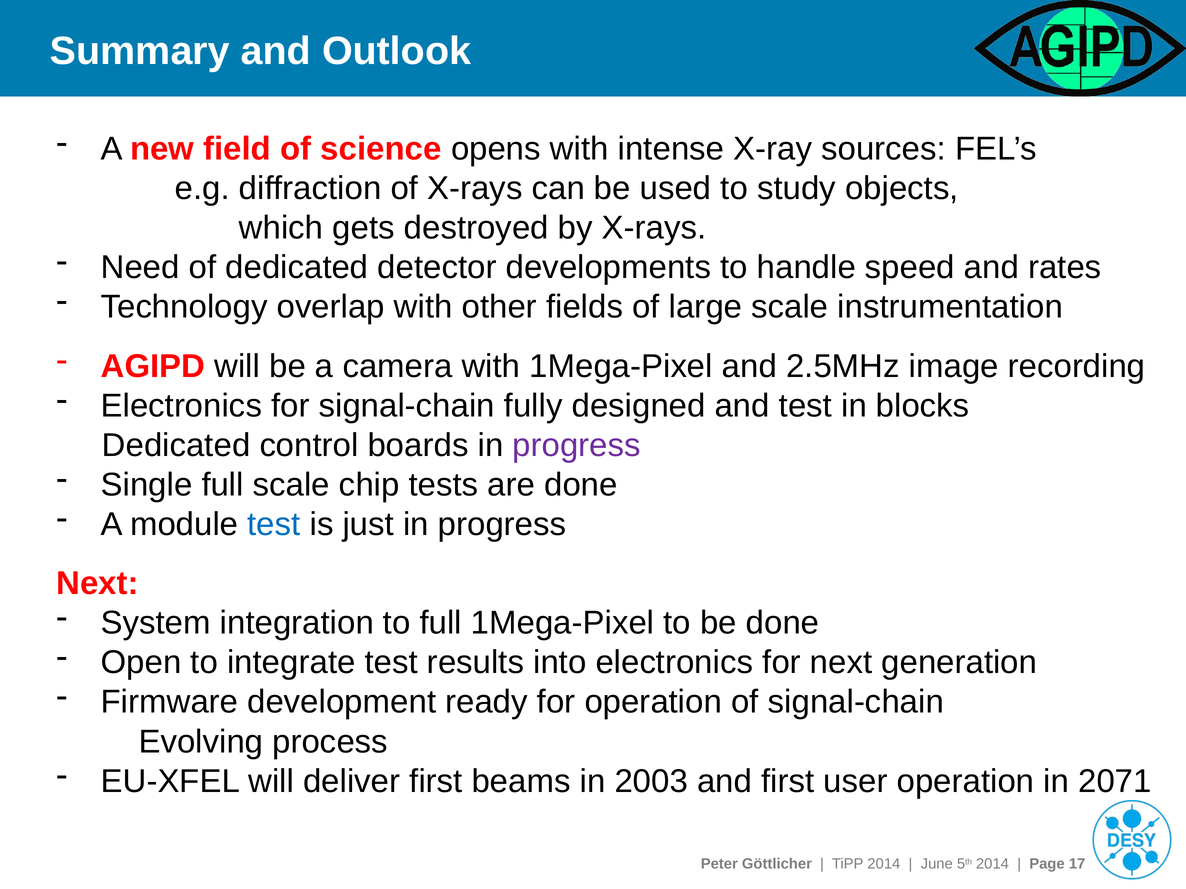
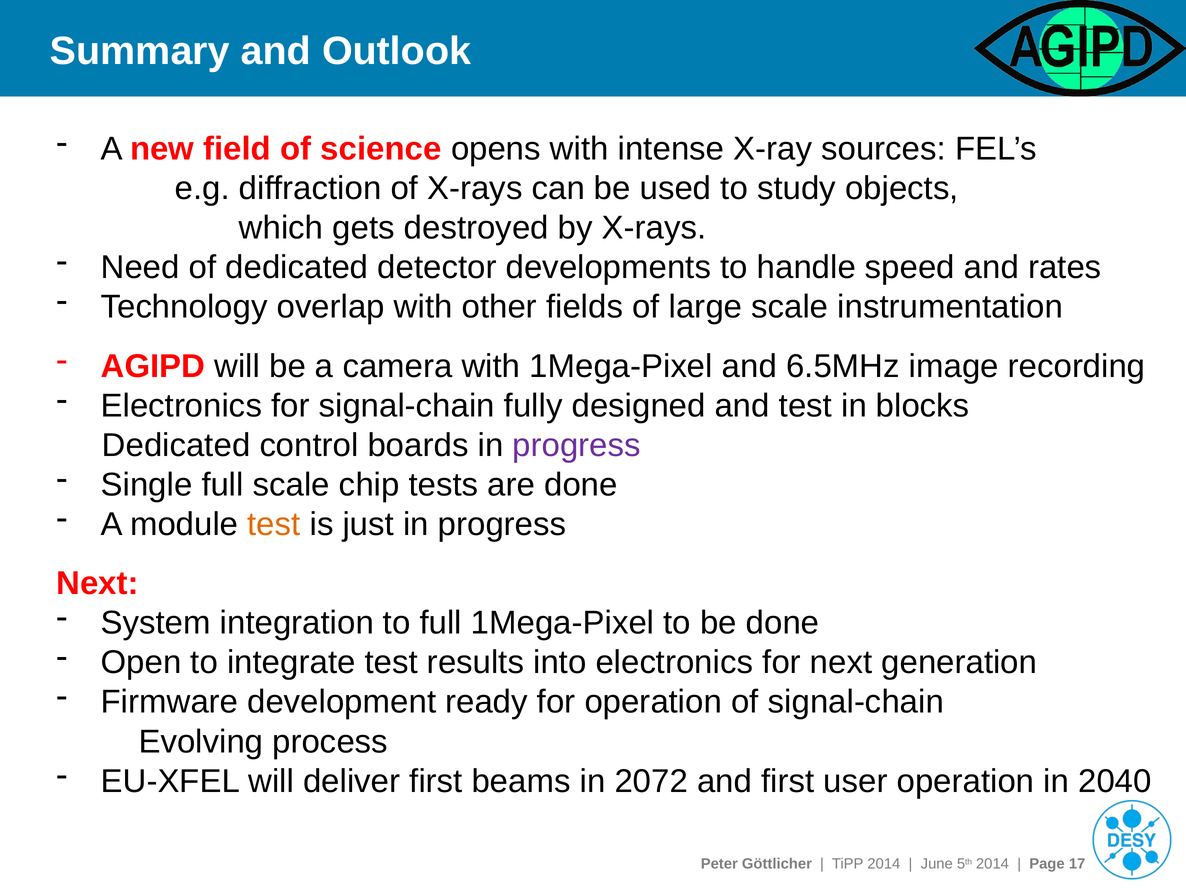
2.5MHz: 2.5MHz -> 6.5MHz (843, 366)
test colour: blue -> orange (274, 525)
2003: 2003 -> 2072 (651, 782)
2071: 2071 -> 2040 (1115, 782)
